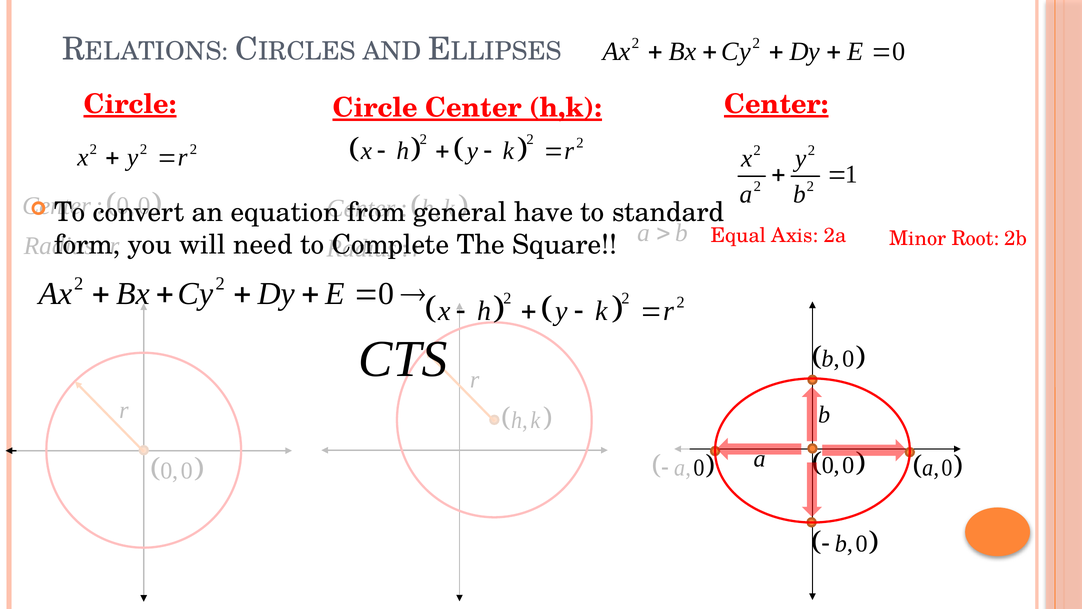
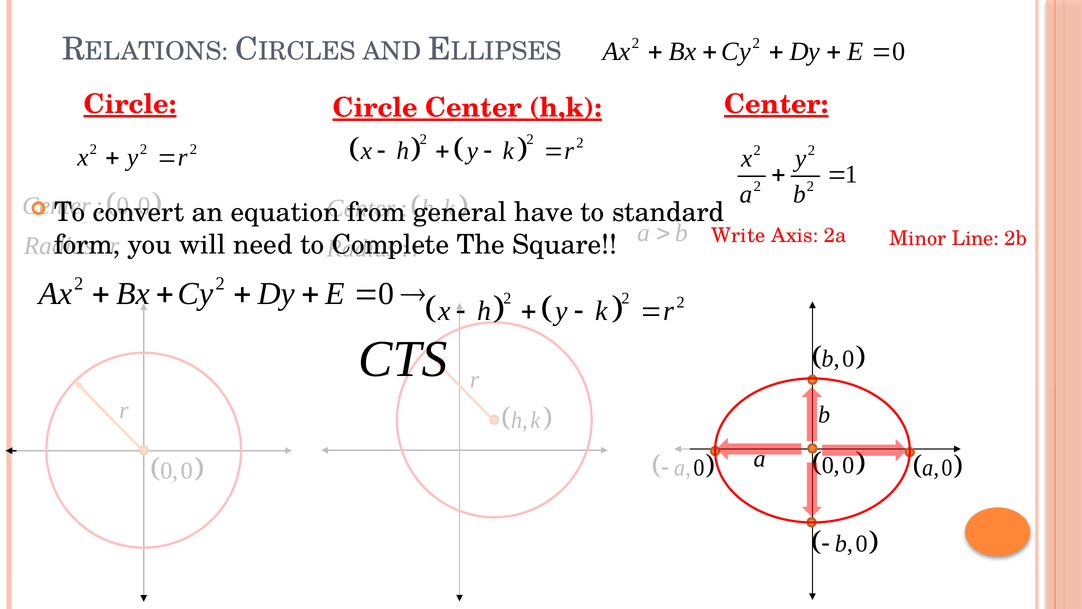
Equal: Equal -> Write (738, 235)
Root: Root -> Line (975, 238)
